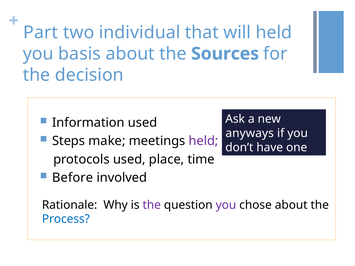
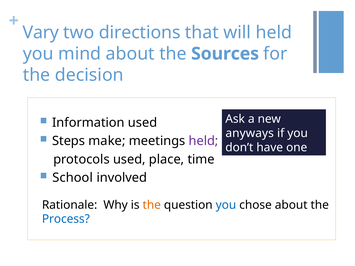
Part: Part -> Vary (41, 32)
individual: individual -> directions (140, 32)
basis: basis -> mind (80, 54)
Before: Before -> School (73, 178)
the colour: purple -> orange (152, 205)
you colour: purple -> blue (226, 205)
